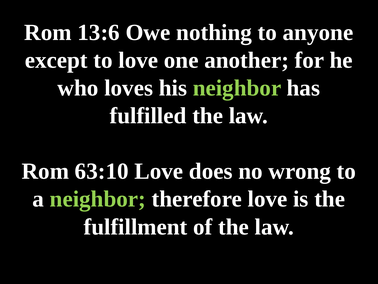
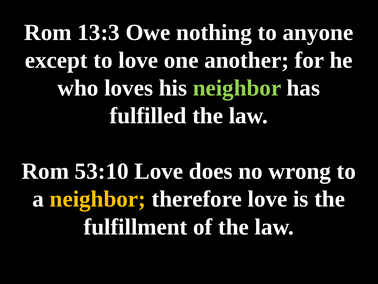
13:6: 13:6 -> 13:3 (99, 32)
63:10: 63:10 -> 53:10 (102, 171)
neighbor colour: light green -> yellow (98, 199)
